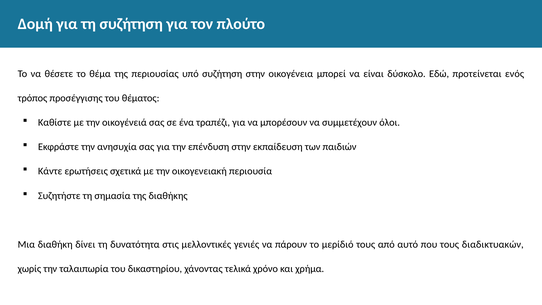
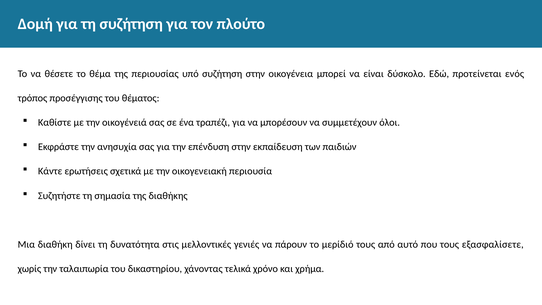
διαδικτυακών: διαδικτυακών -> εξασφαλίσετε (493, 244)
